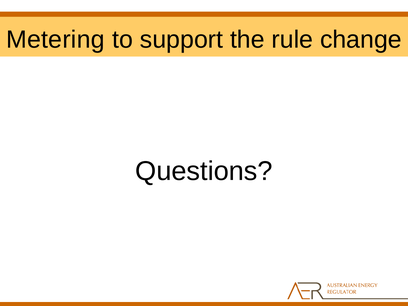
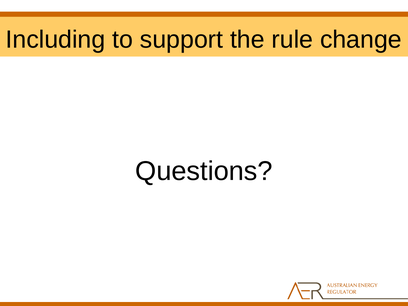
Metering: Metering -> Including (55, 39)
